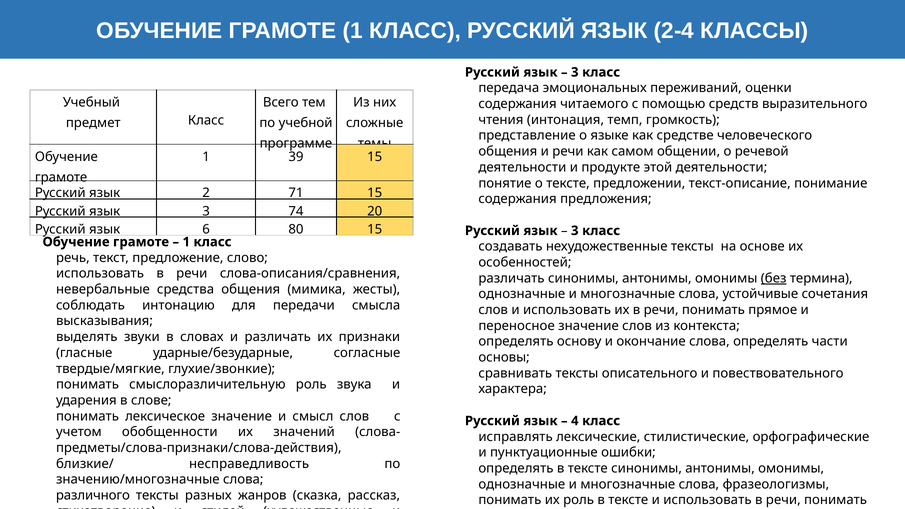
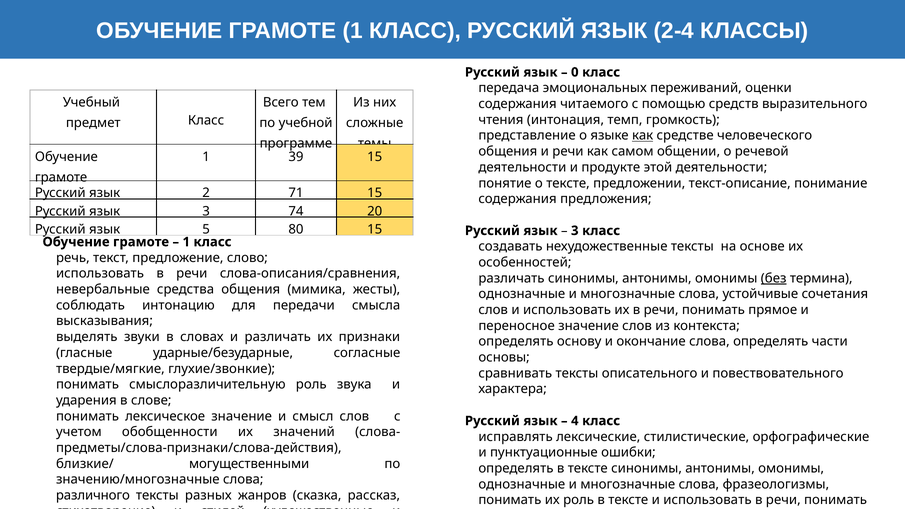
3: 3 -> 0 (575, 72)
как underline: none -> present (643, 136)
6: 6 -> 5 (206, 230)
несправедливость: несправедливость -> могущественными (249, 464)
